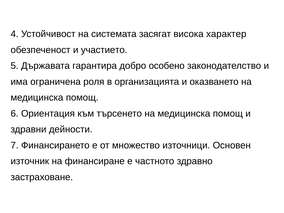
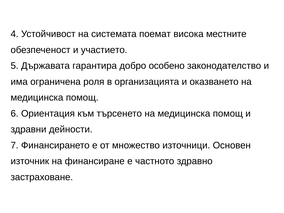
засягат: засягат -> поемат (155, 34)
характер: характер -> местните (226, 34)
